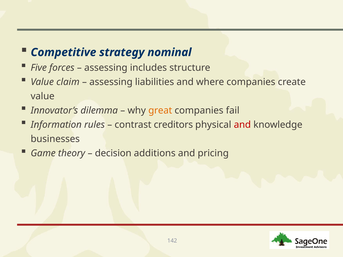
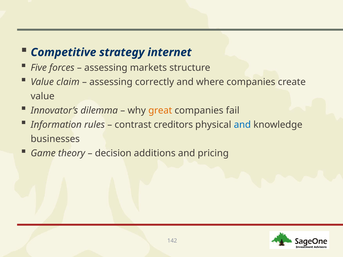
nominal: nominal -> internet (169, 52)
includes: includes -> markets (148, 68)
liabilities: liabilities -> correctly (155, 82)
and colour: red -> blue (242, 125)
